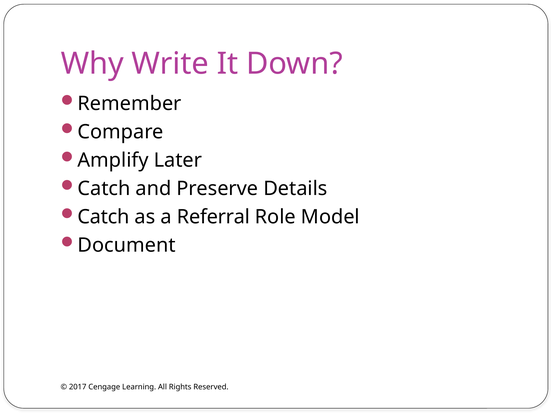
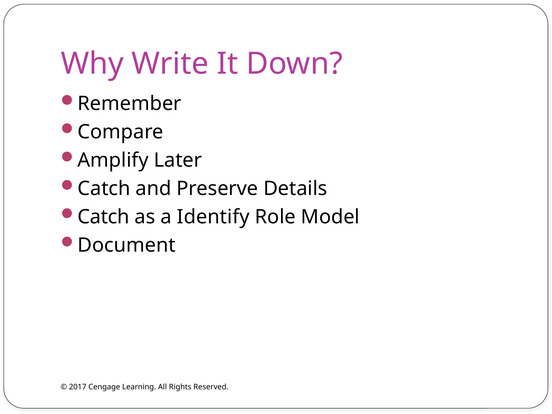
Referral: Referral -> Identify (213, 217)
